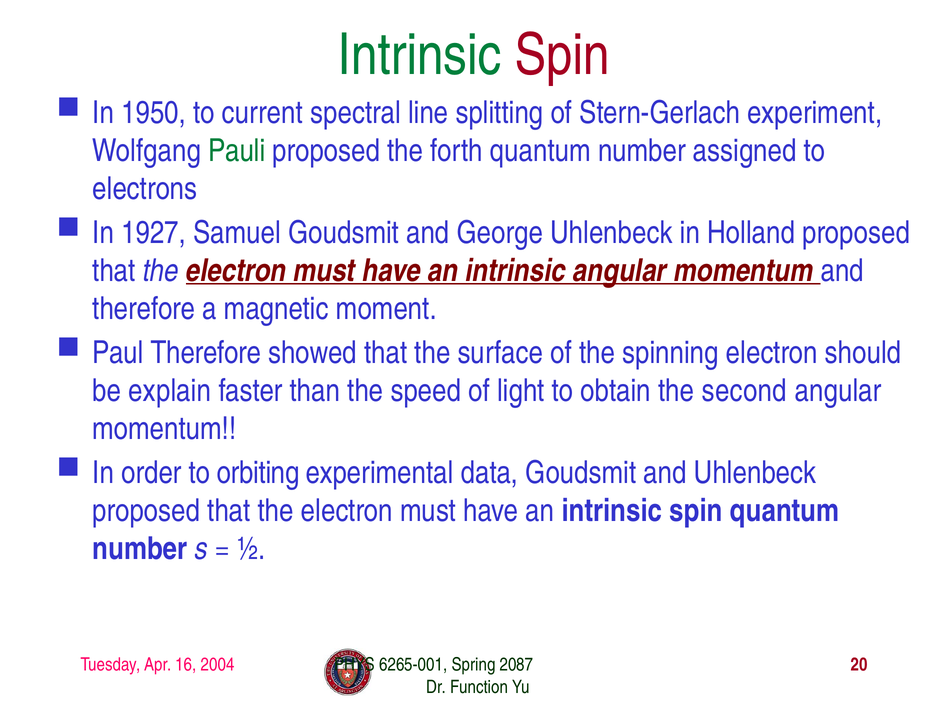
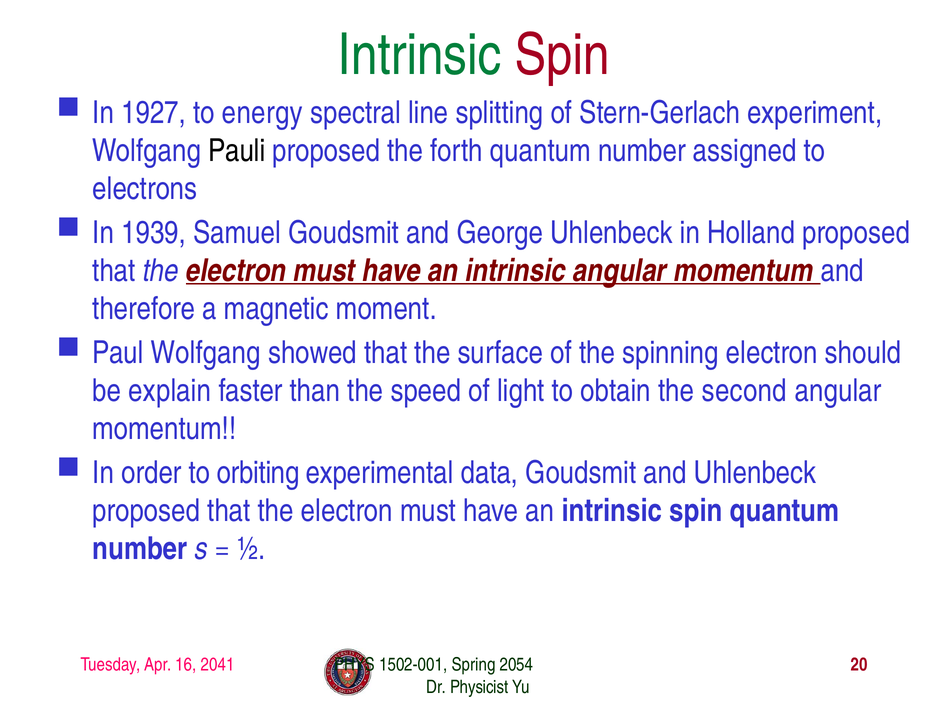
1950: 1950 -> 1927 (154, 113)
current: current -> energy (262, 113)
Pauli colour: green -> black (237, 151)
1927: 1927 -> 1939 (154, 233)
Paul Therefore: Therefore -> Wolfgang (206, 353)
2004: 2004 -> 2041 (218, 665)
6265-001: 6265-001 -> 1502-001 (413, 665)
2087: 2087 -> 2054 (516, 665)
Function: Function -> Physicist (479, 687)
